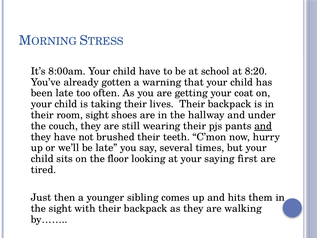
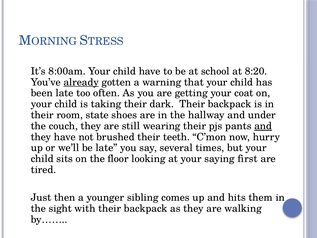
already underline: none -> present (81, 82)
lives: lives -> dark (162, 104)
room sight: sight -> state (97, 115)
